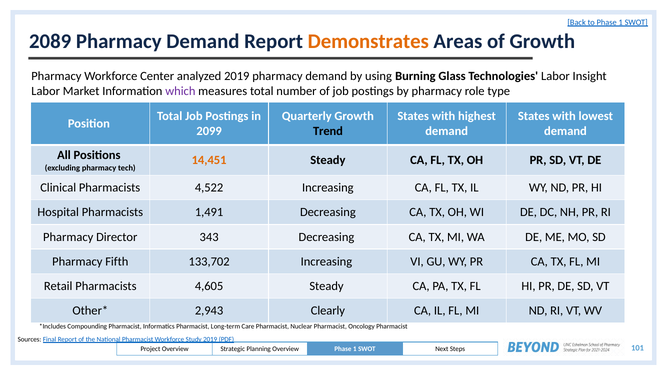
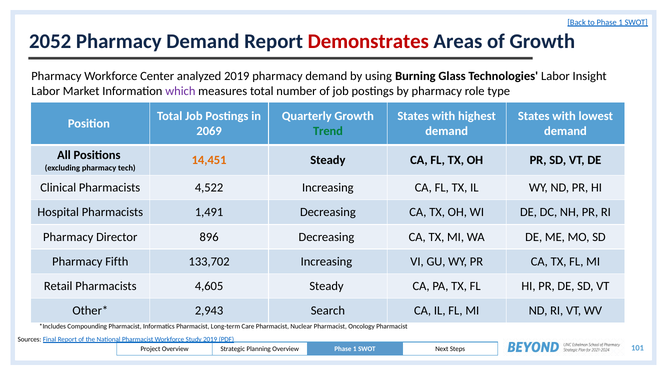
2089: 2089 -> 2052 (50, 41)
Demonstrates colour: orange -> red (368, 41)
2099: 2099 -> 2069 (209, 131)
Trend colour: black -> green (328, 131)
343: 343 -> 896 (209, 237)
Clearly: Clearly -> Search (328, 311)
